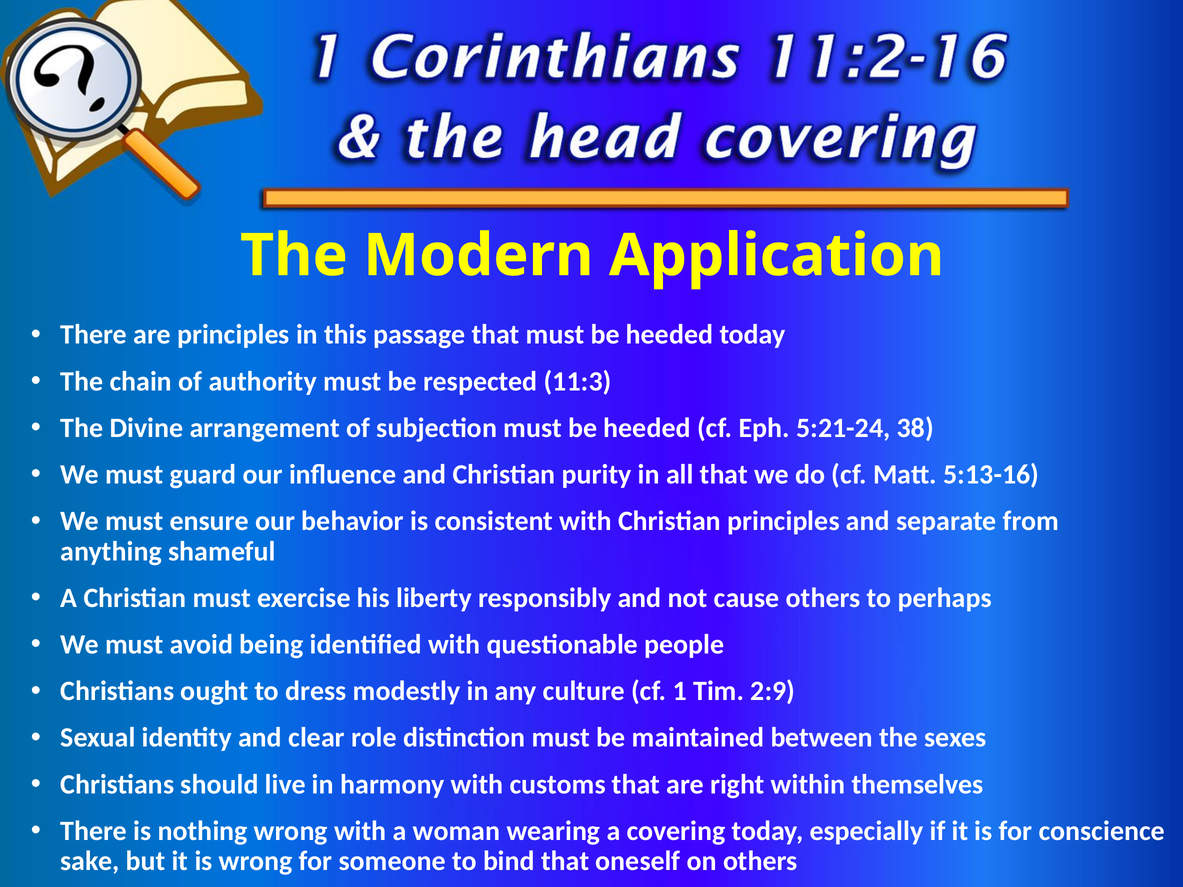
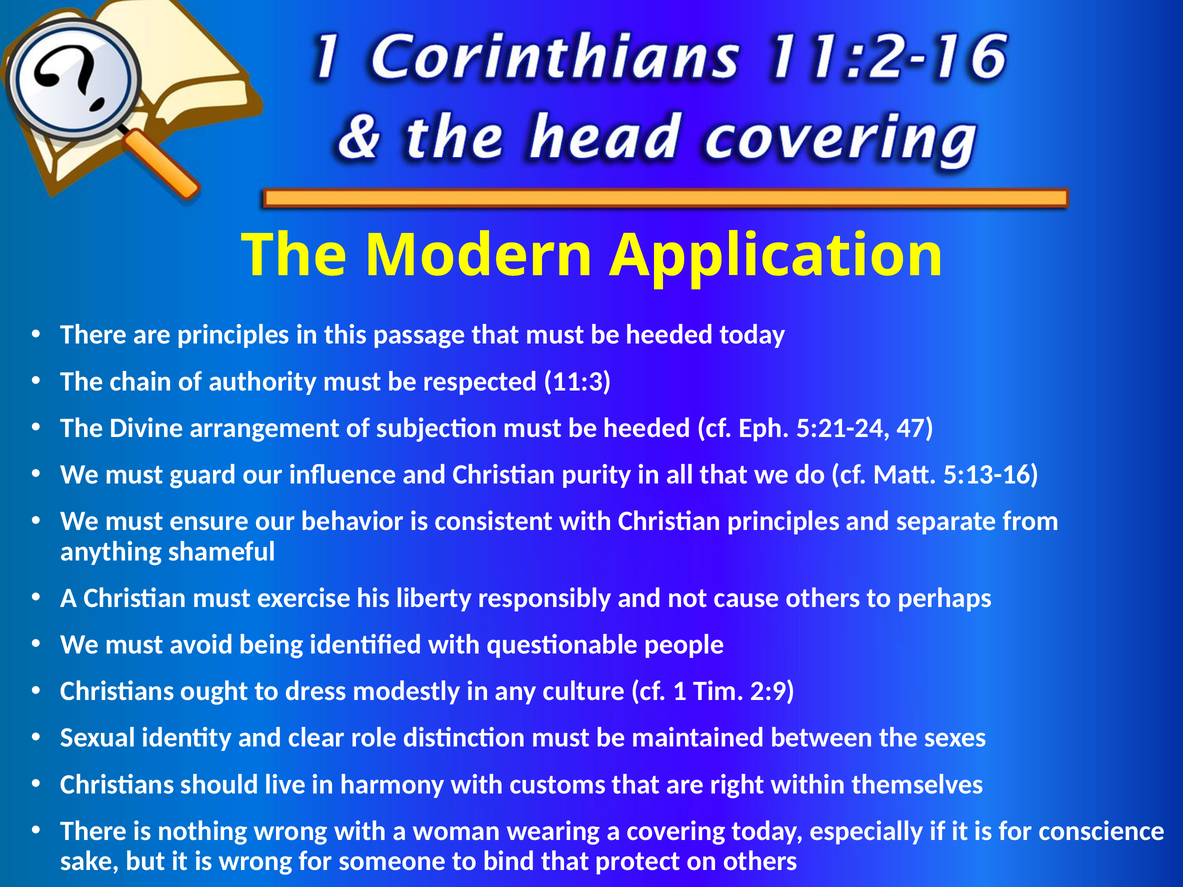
38: 38 -> 47 (915, 428)
oneself: oneself -> protect (638, 861)
